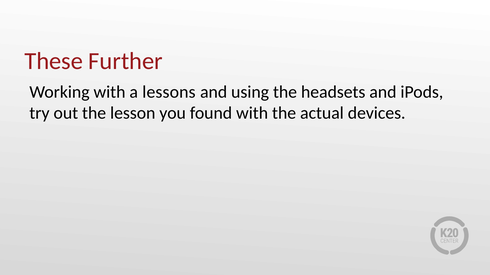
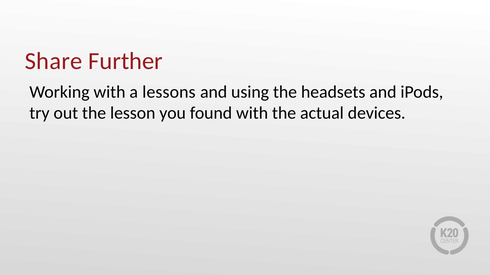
These: These -> Share (54, 61)
